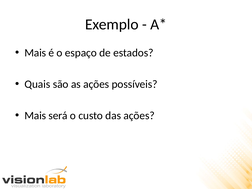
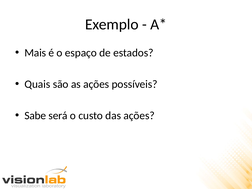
Mais: Mais -> Sabe (35, 116)
